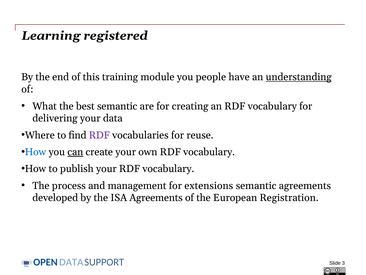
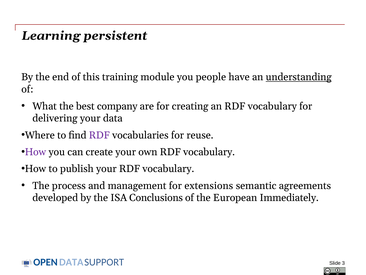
registered: registered -> persistent (115, 36)
best semantic: semantic -> company (117, 106)
How colour: blue -> purple (36, 152)
can underline: present -> none (75, 152)
ISA Agreements: Agreements -> Conclusions (156, 198)
Registration: Registration -> Immediately (289, 198)
